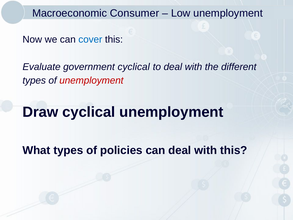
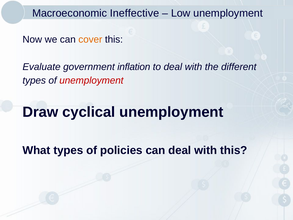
Consumer: Consumer -> Ineffective (134, 13)
cover colour: blue -> orange (90, 39)
government cyclical: cyclical -> inflation (134, 67)
